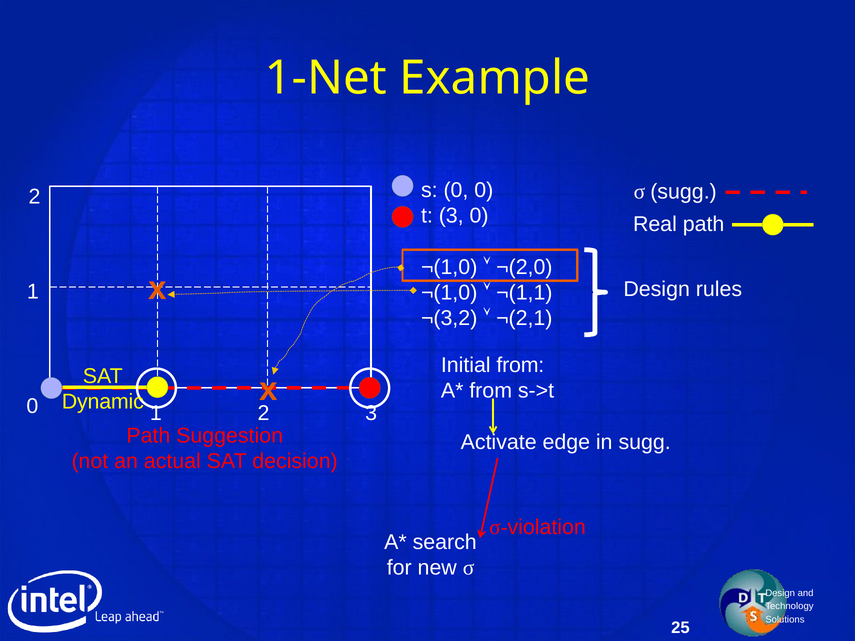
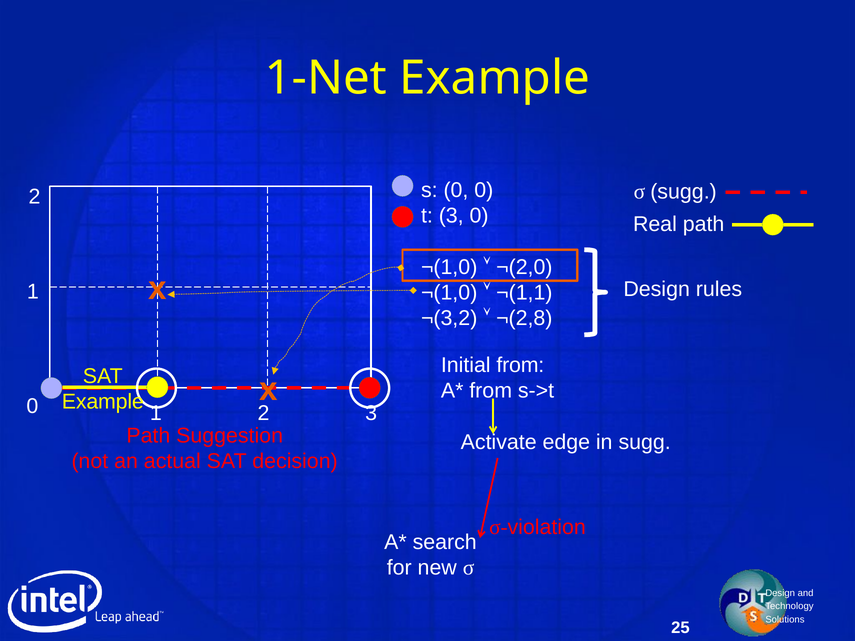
¬(2,1: ¬(2,1 -> ¬(2,8 (524, 318)
Dynamic: Dynamic -> Example (103, 402)
